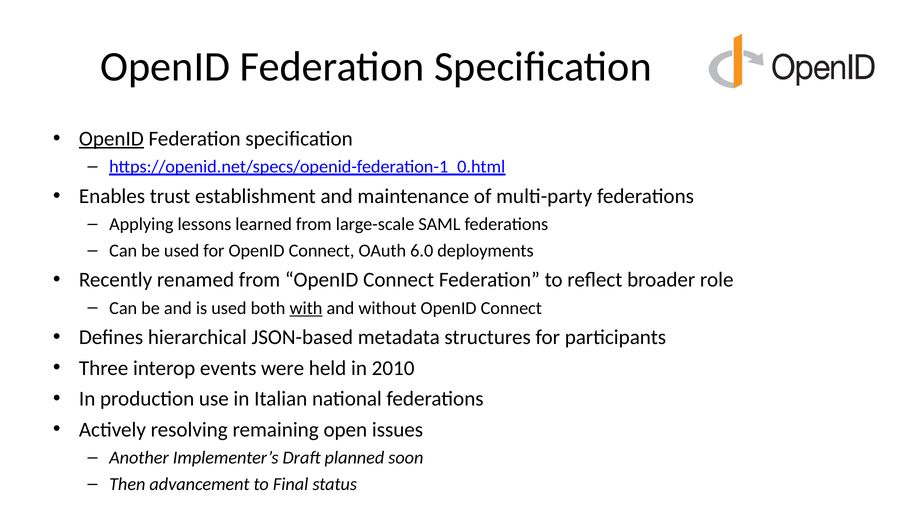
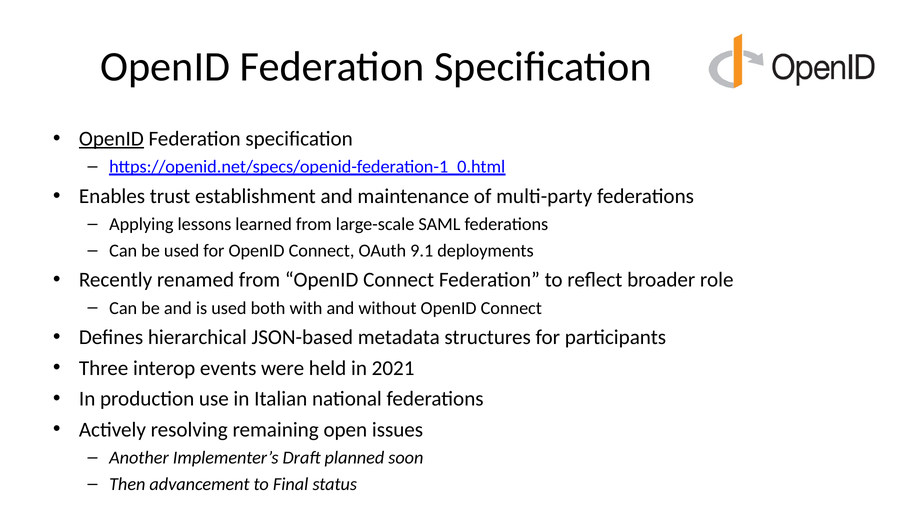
6.0: 6.0 -> 9.1 (422, 251)
with underline: present -> none (306, 308)
2010: 2010 -> 2021 (393, 368)
